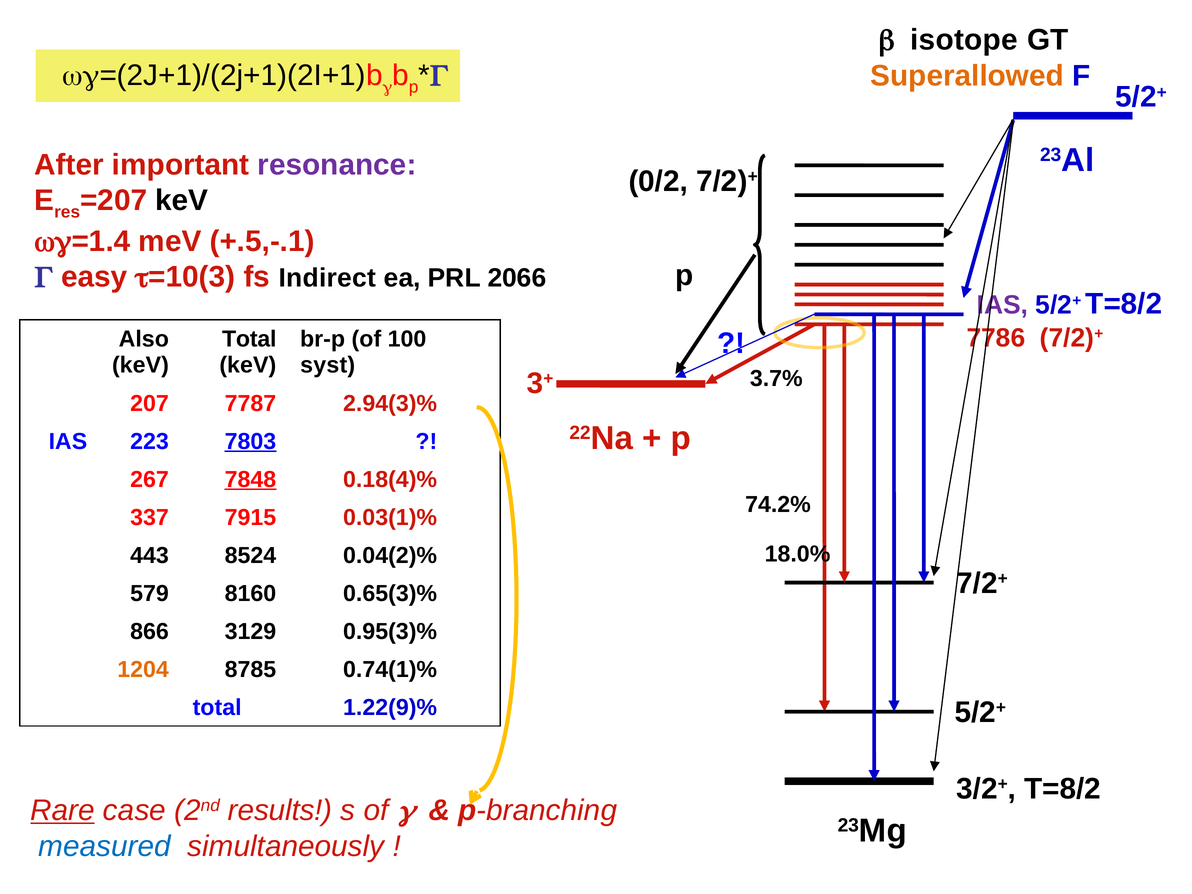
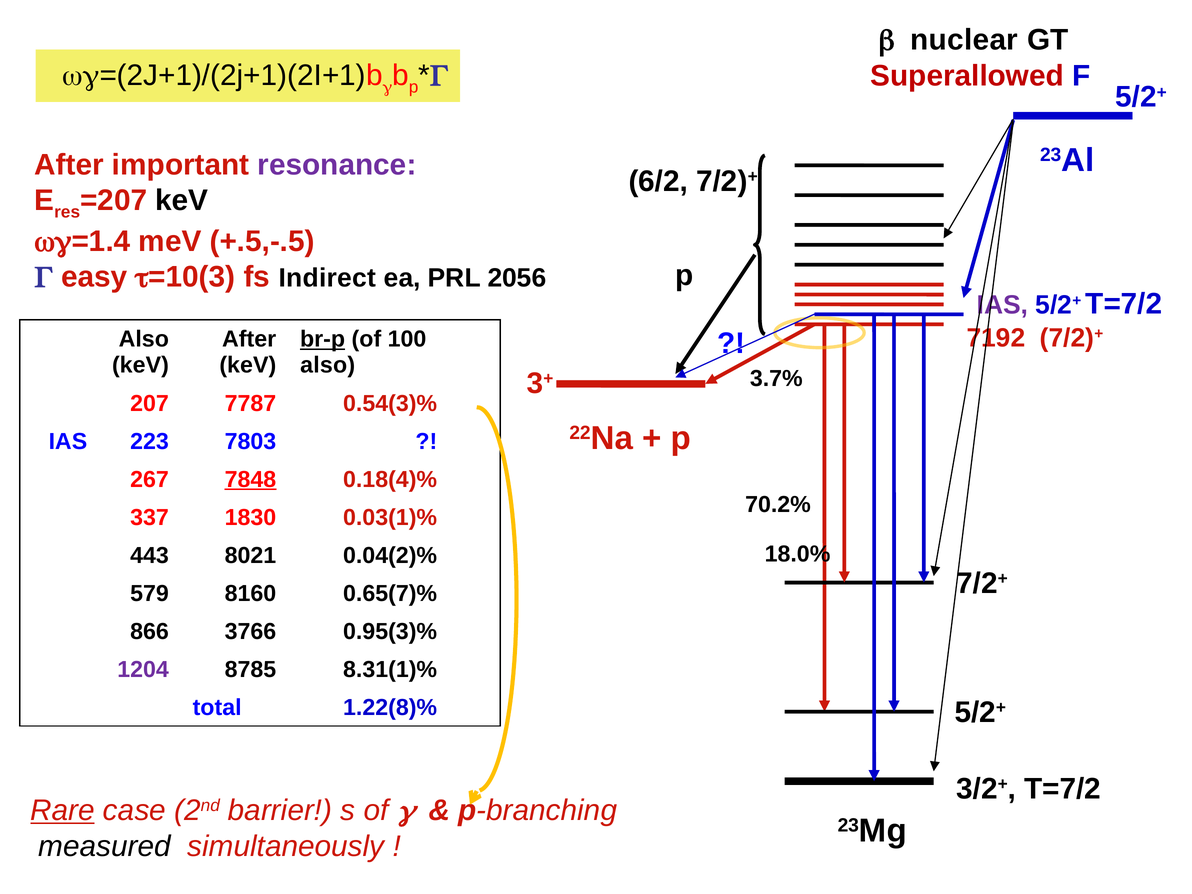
isotope: isotope -> nuclear (964, 40)
Superallowed colour: orange -> red (967, 76)
0/2: 0/2 -> 6/2 (658, 181)
+.5,-.1: +.5,-.1 -> +.5,-.5 (262, 241)
2066: 2066 -> 2056 (517, 278)
5/2+ T=8/2: T=8/2 -> T=7/2 (1124, 304)
7786: 7786 -> 7192 (996, 338)
Total: Total -> After (249, 339)
br-p underline: none -> present (323, 339)
syst: syst -> also (328, 365)
2.94(3)%: 2.94(3)% -> 0.54(3)% (390, 403)
7803 underline: present -> none (250, 441)
74.2%: 74.2% -> 70.2% (778, 505)
7915: 7915 -> 1830 (250, 517)
8524: 8524 -> 8021 (250, 555)
0.65(3)%: 0.65(3)% -> 0.65(7)% (390, 593)
3129: 3129 -> 3766 (250, 631)
1204 colour: orange -> purple (143, 669)
0.74(1)%: 0.74(1)% -> 8.31(1)% (390, 669)
1.22(9)%: 1.22(9)% -> 1.22(8)% (390, 707)
3/2+ T=8/2: T=8/2 -> T=7/2 (1063, 789)
results: results -> barrier (280, 811)
measured colour: blue -> black (105, 846)
